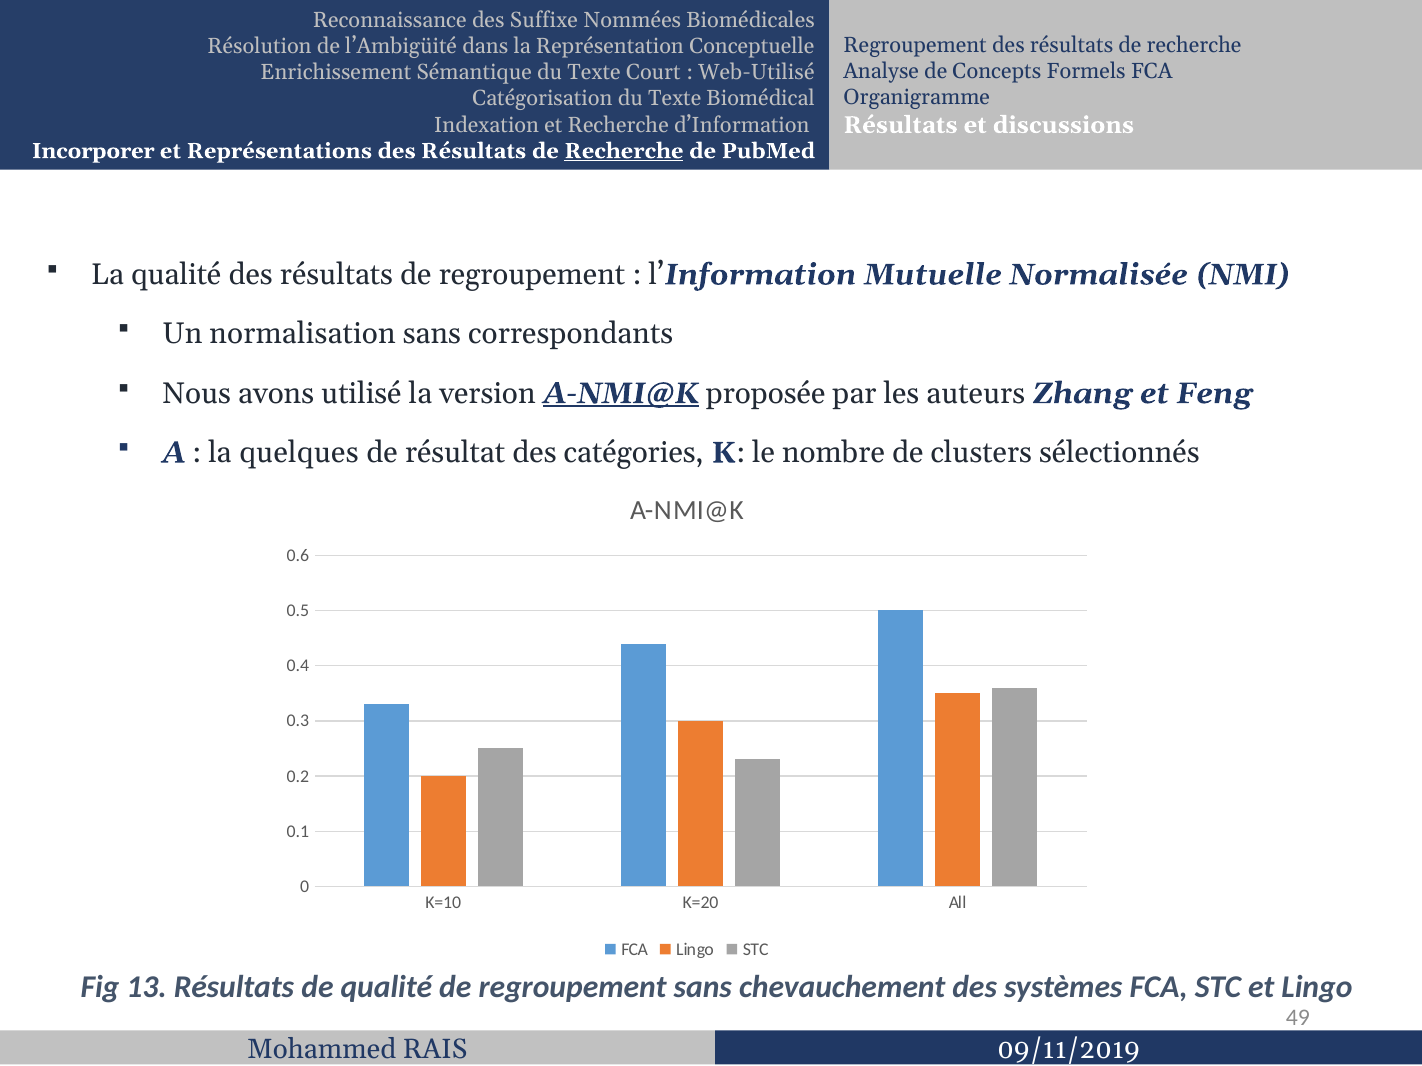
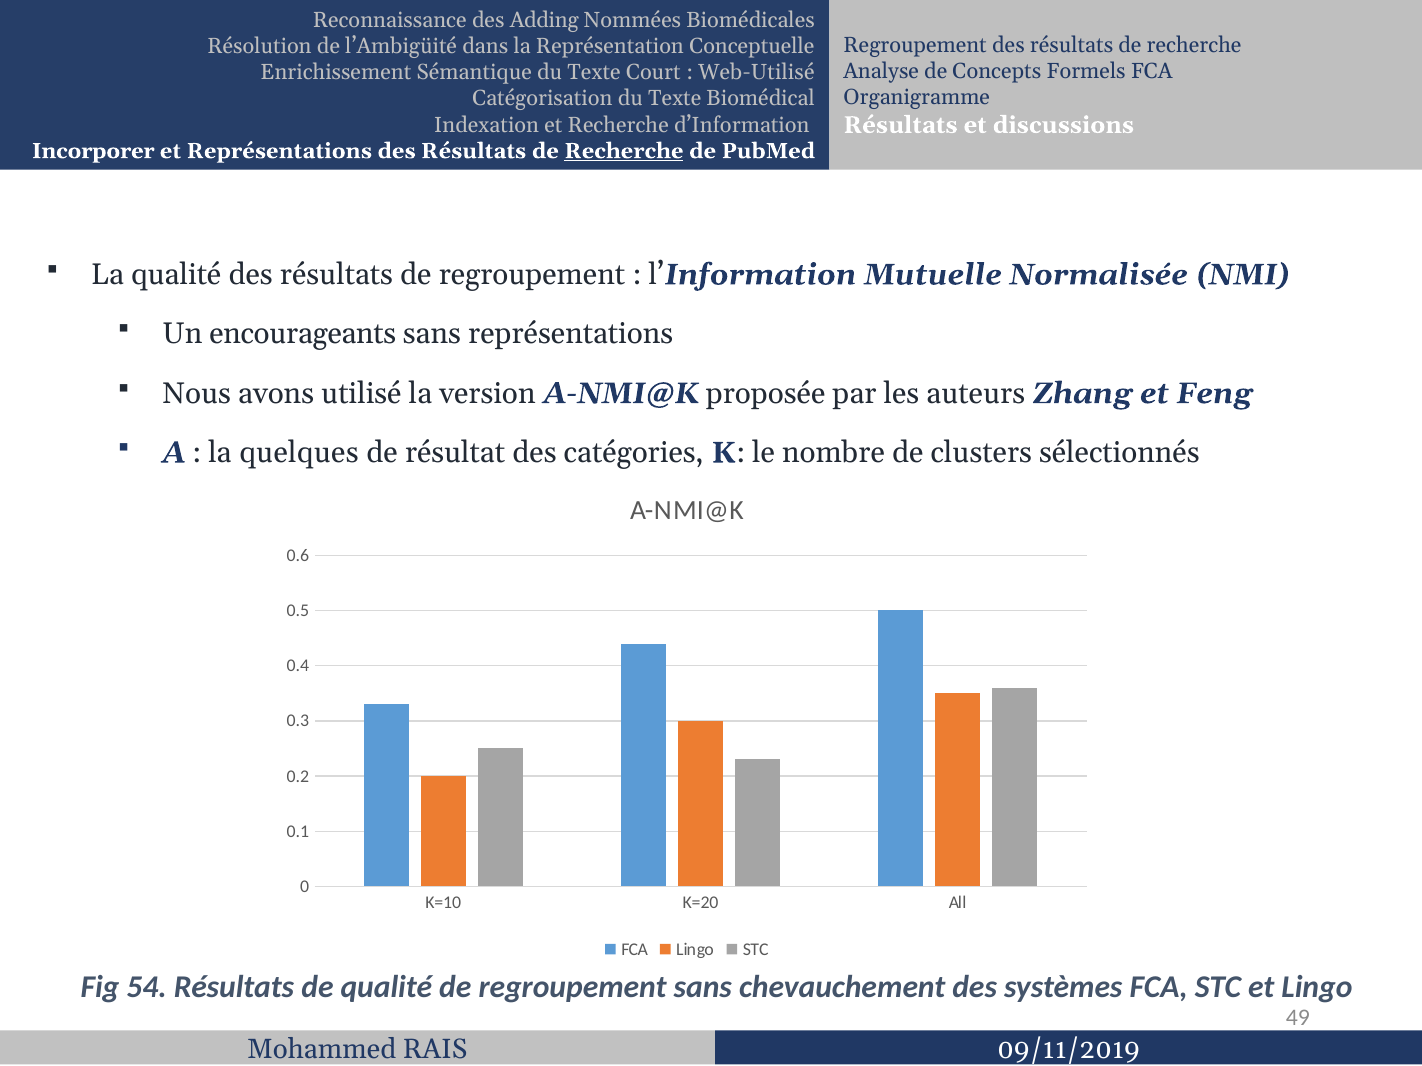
Suffixe: Suffixe -> Adding (544, 20)
normalisation: normalisation -> encourageants (303, 334)
sans correspondants: correspondants -> représentations (571, 334)
A-NMI@K underline: present -> none (621, 394)
13: 13 -> 54 (147, 987)
